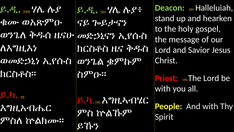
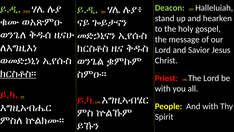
ክርስቶስ። underline: none -> present (18, 73)
